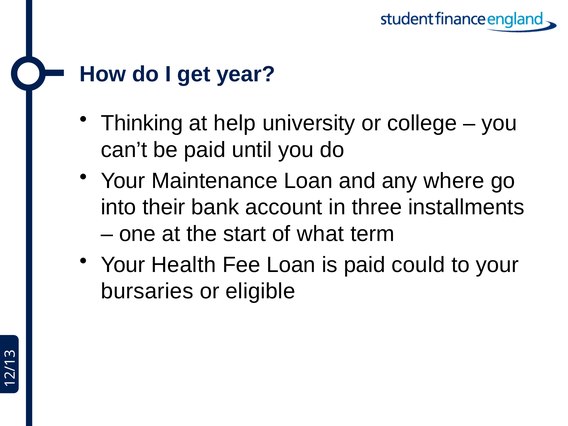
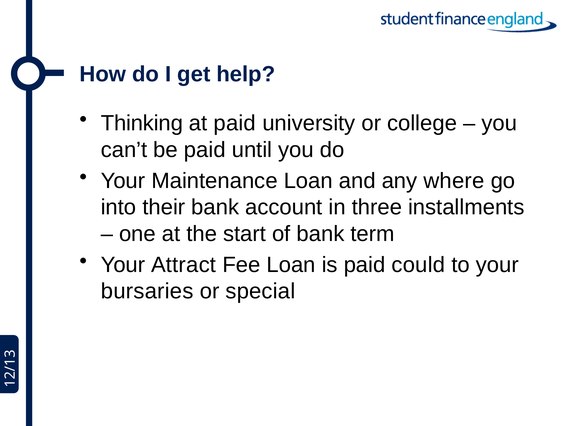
year: year -> help (246, 74)
at help: help -> paid (235, 123)
of what: what -> bank (320, 234)
Health: Health -> Attract (184, 265)
eligible: eligible -> special (260, 291)
